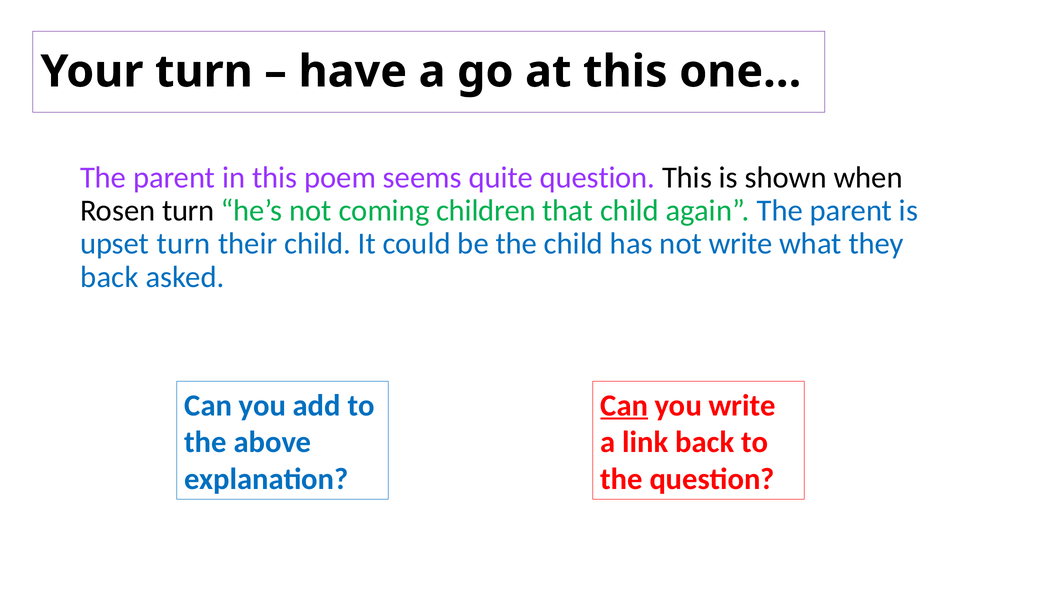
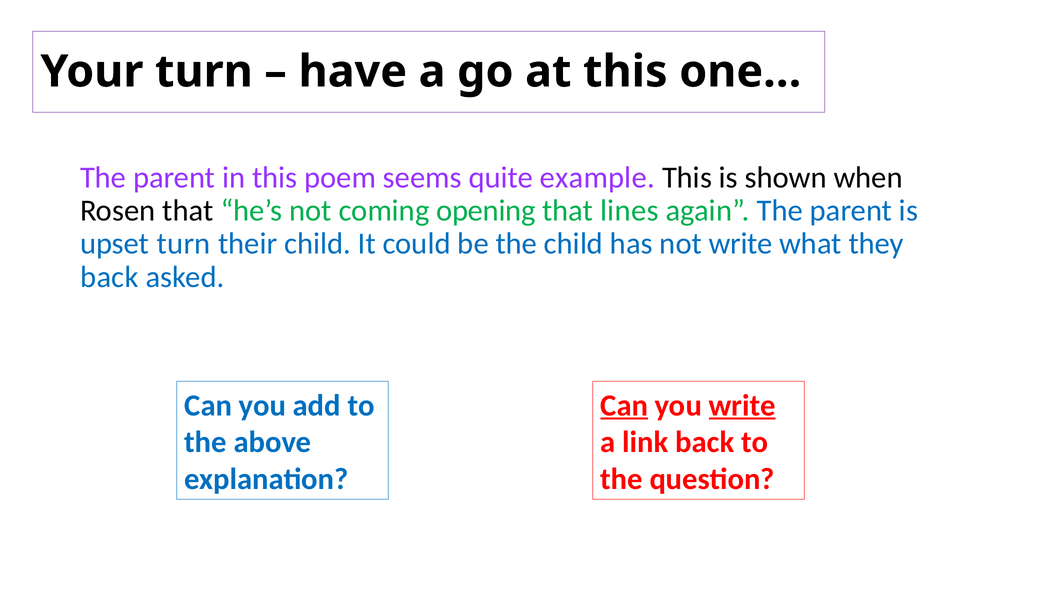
quite question: question -> example (597, 178)
Rosen turn: turn -> that (188, 211)
children: children -> opening (486, 211)
that child: child -> lines (629, 211)
write underline: none -> present (742, 405)
